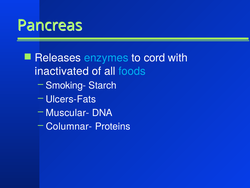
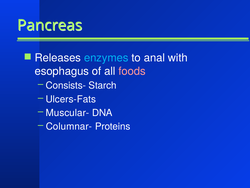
cord: cord -> anal (154, 58)
inactivated: inactivated -> esophagus (62, 71)
foods colour: light blue -> pink (132, 71)
Smoking-: Smoking- -> Consists- (66, 85)
